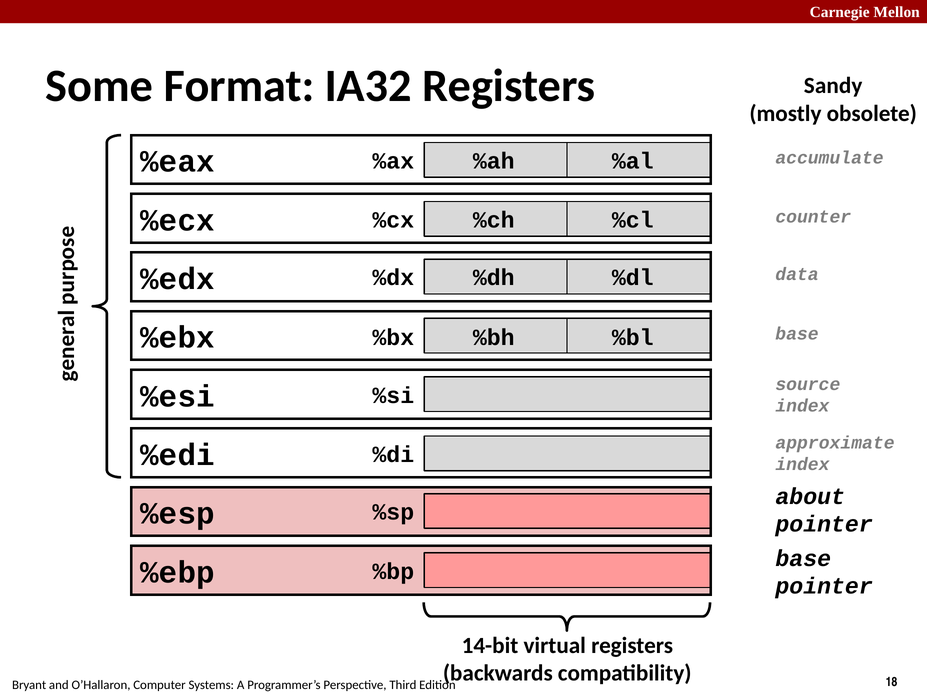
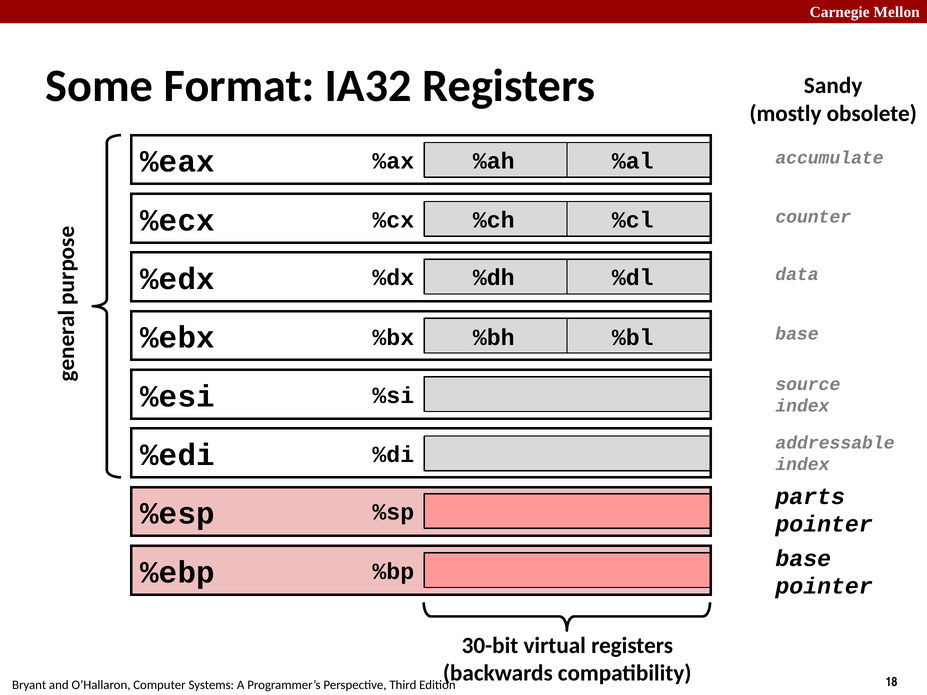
approximate: approximate -> addressable (835, 443)
about: about -> parts (810, 497)
14-bit: 14-bit -> 30-bit (490, 646)
